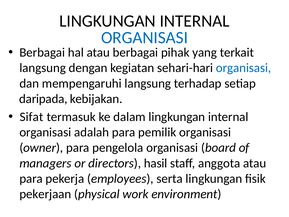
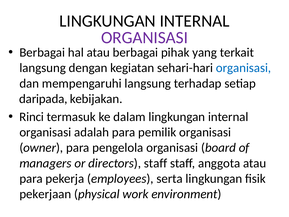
ORGANISASI colour: blue -> purple (144, 38)
Sifat: Sifat -> Rinci (32, 117)
directors hasil: hasil -> staff (156, 163)
